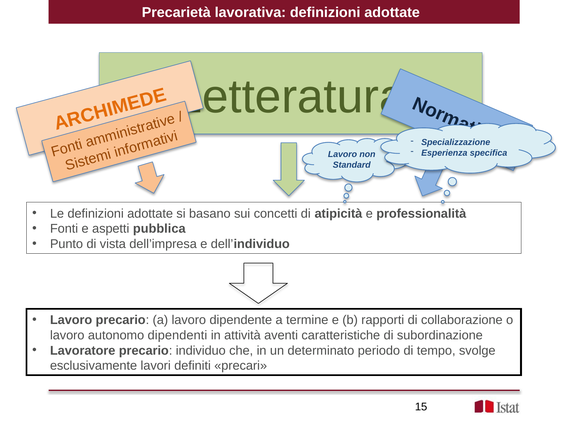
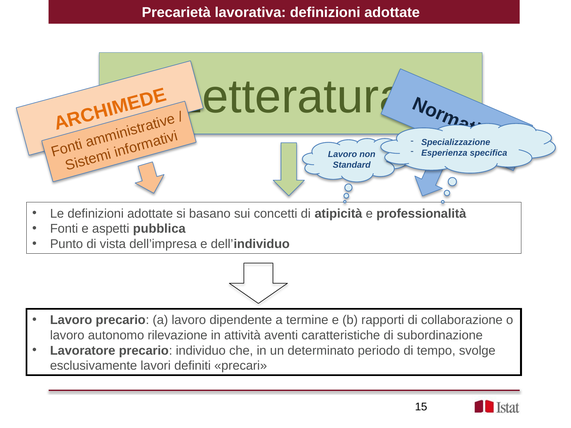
dipendenti: dipendenti -> rilevazione (178, 335)
